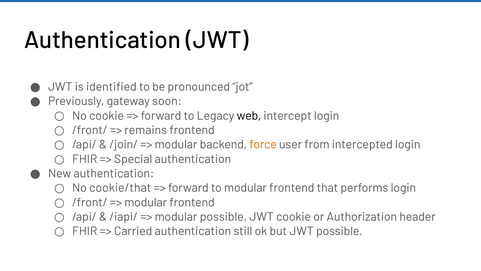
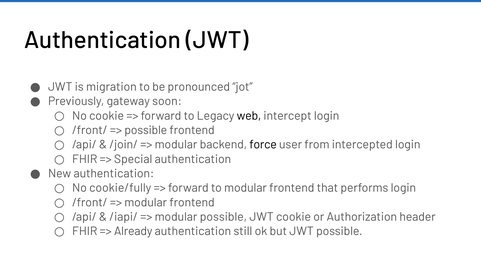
identified: identified -> migration (111, 87)
remains: remains -> possible (146, 130)
force colour: orange -> black (263, 144)
cookie/that: cookie/that -> cookie/fully (120, 188)
Carried: Carried -> Already (133, 231)
